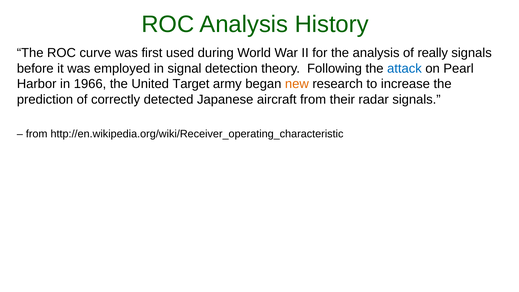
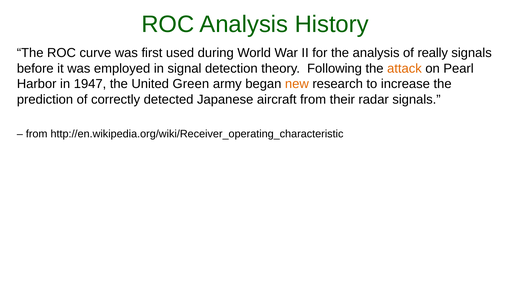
attack colour: blue -> orange (404, 68)
1966: 1966 -> 1947 (90, 84)
Target: Target -> Green (191, 84)
